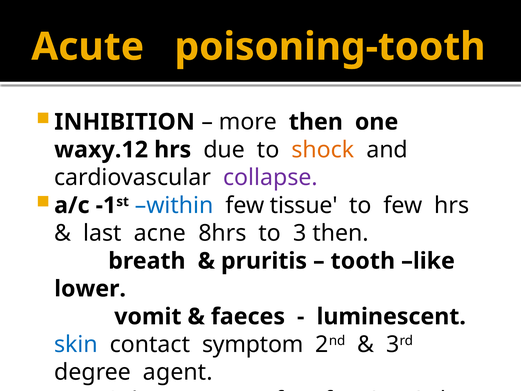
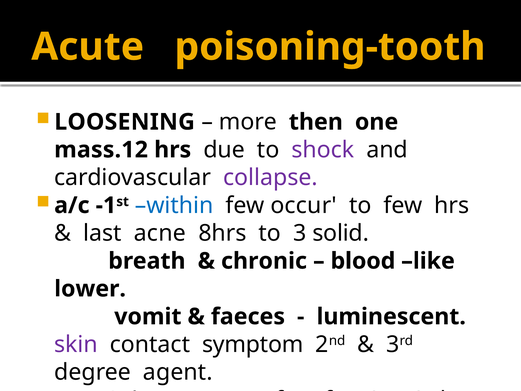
INHIBITION: INHIBITION -> LOOSENING (125, 122)
waxy.12: waxy.12 -> mass.12 (101, 150)
shock colour: orange -> purple (323, 150)
tissue: tissue -> occur (304, 205)
3 then: then -> solid (341, 233)
pruritis: pruritis -> chronic (264, 261)
tooth: tooth -> blood (363, 261)
skin colour: blue -> purple (76, 344)
